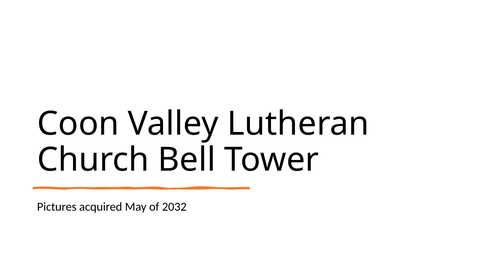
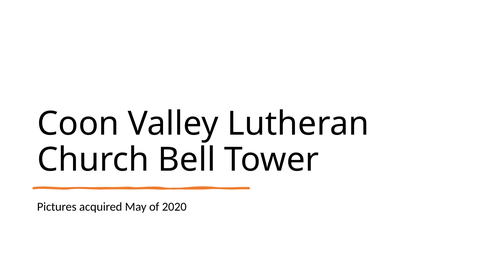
2032: 2032 -> 2020 (174, 207)
